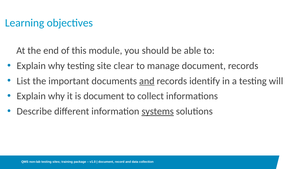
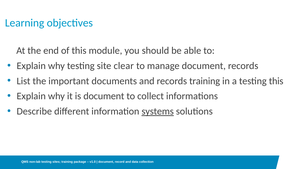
and underline: present -> none (147, 81)
records identify: identify -> training (205, 81)
testing will: will -> this (276, 81)
